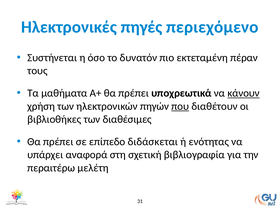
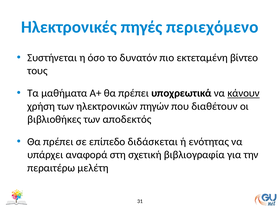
πέραν: πέραν -> βίντεο (244, 58)
που underline: present -> none (180, 106)
διαθέσιμες: διαθέσιμες -> αποδεκτός (127, 119)
